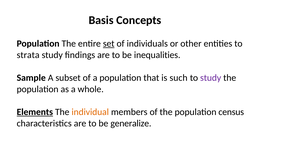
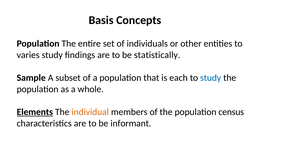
set underline: present -> none (109, 44)
strata: strata -> varies (28, 55)
inequalities: inequalities -> statistically (157, 55)
such: such -> each (179, 78)
study colour: purple -> blue (211, 78)
generalize: generalize -> informant (131, 123)
